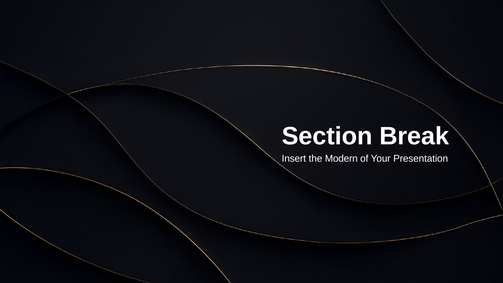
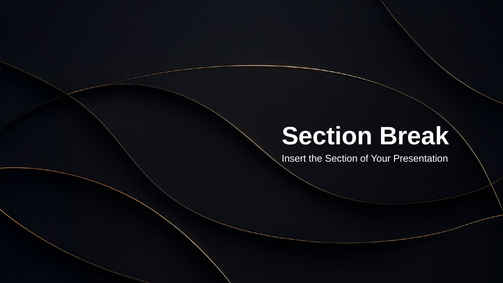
the Modern: Modern -> Section (341, 159)
